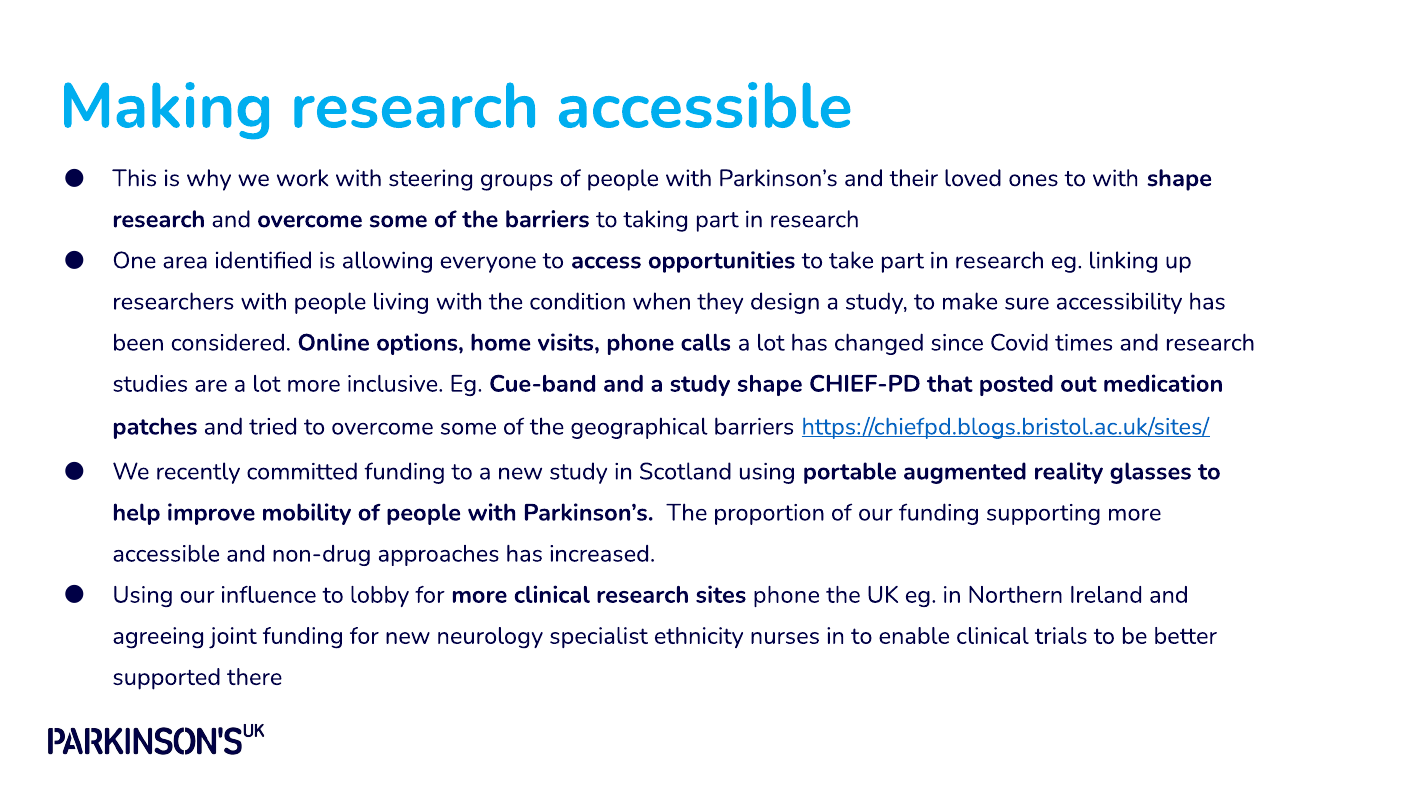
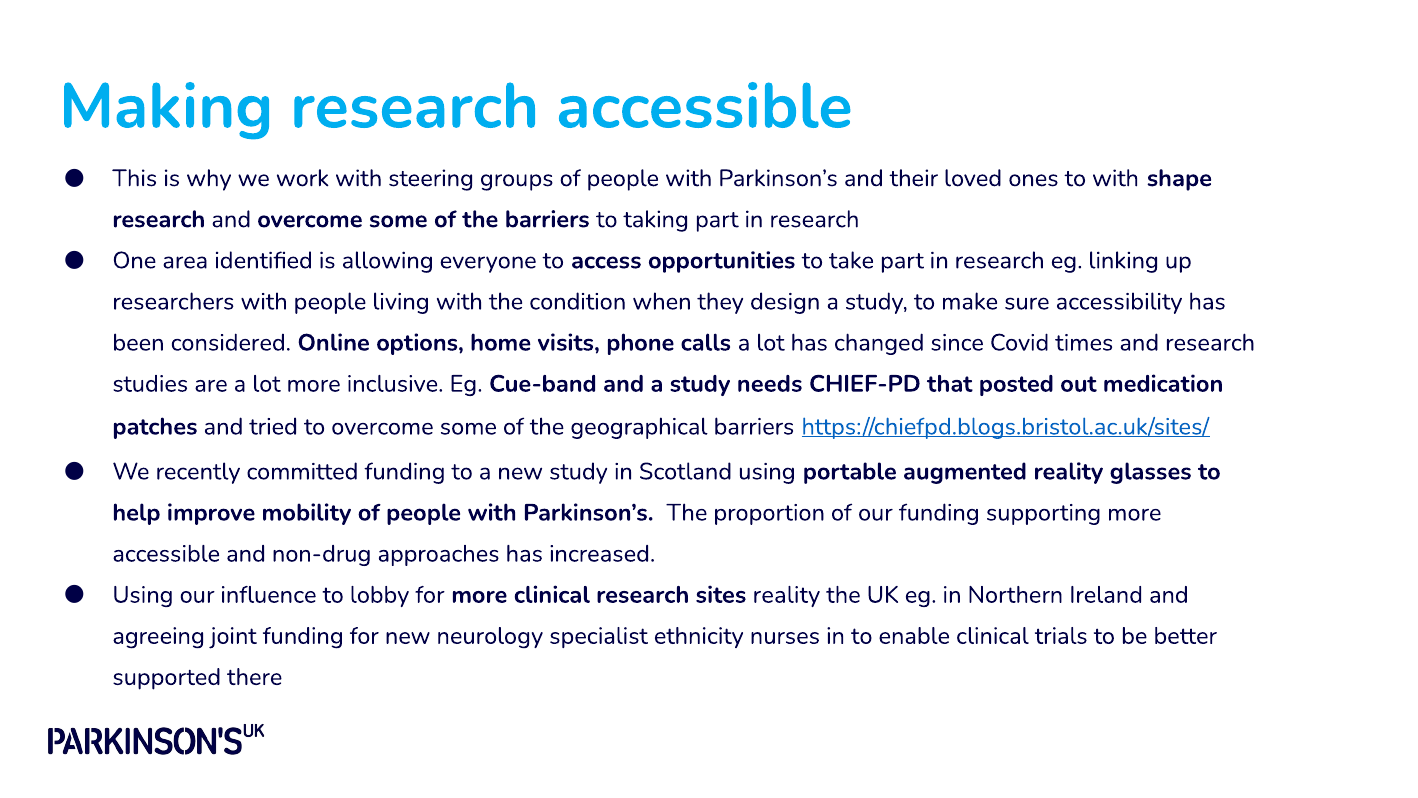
study shape: shape -> needs (770, 384)
sites phone: phone -> reality (786, 595)
